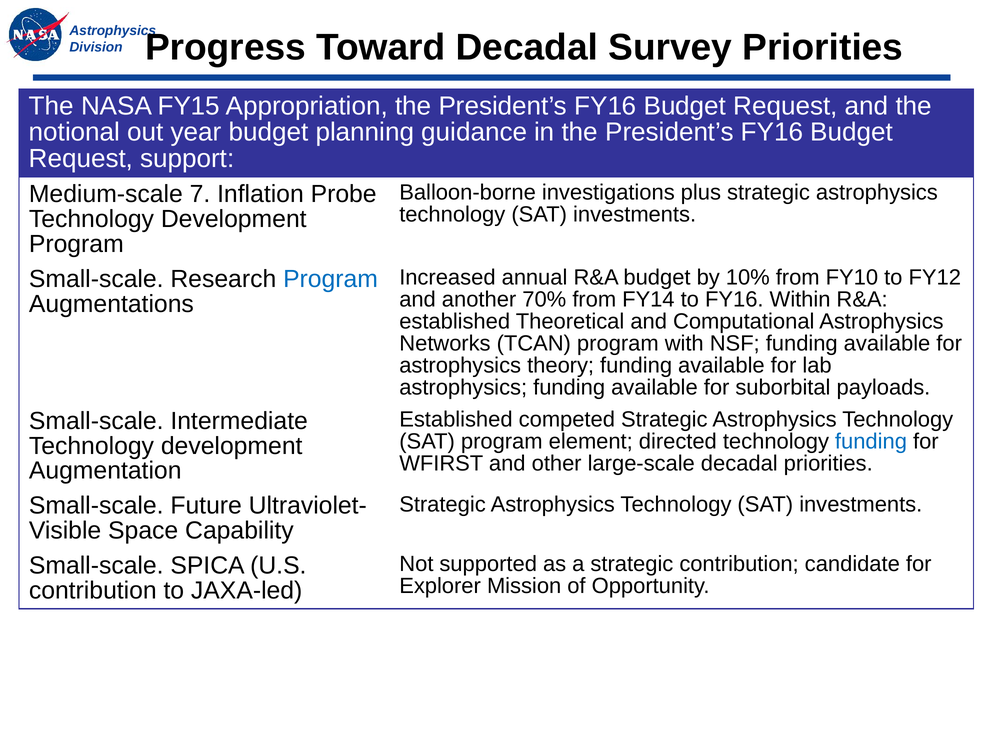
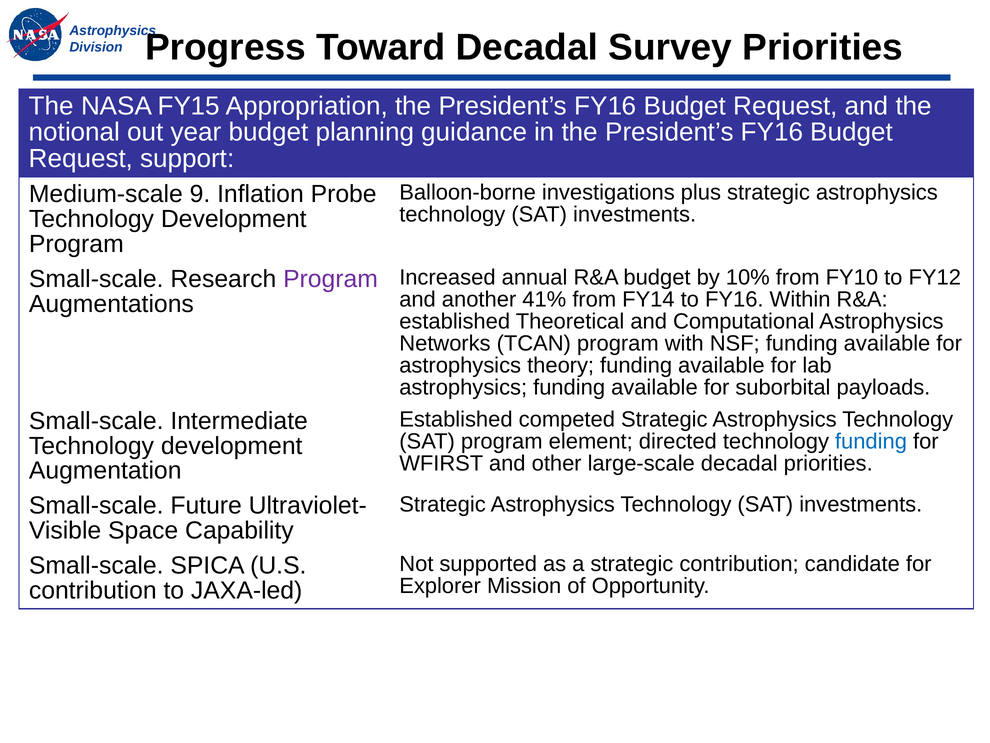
7: 7 -> 9 (200, 194)
Program colour: blue -> purple (331, 279)
70%: 70% -> 41% (544, 299)
